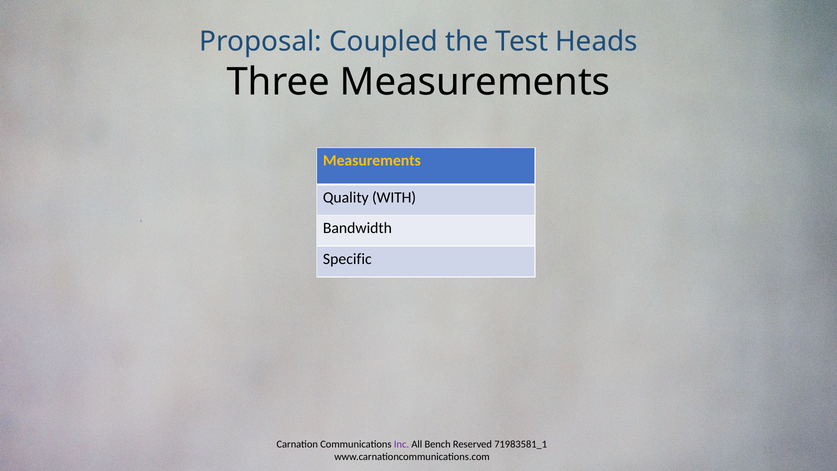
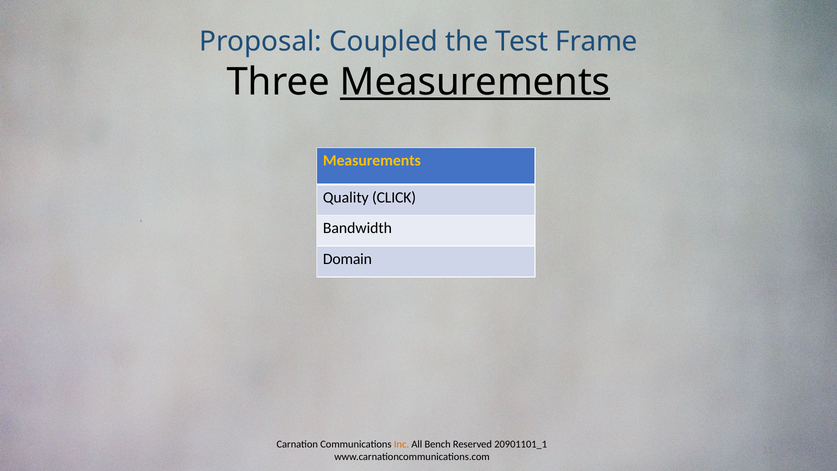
Heads: Heads -> Frame (597, 42)
Measurements underline: none -> present (475, 82)
WITH: WITH -> CLICK (394, 197)
Specific: Specific -> Domain (347, 259)
Inc colour: purple -> orange (402, 444)
71983581_1: 71983581_1 -> 20901101_1 (521, 444)
